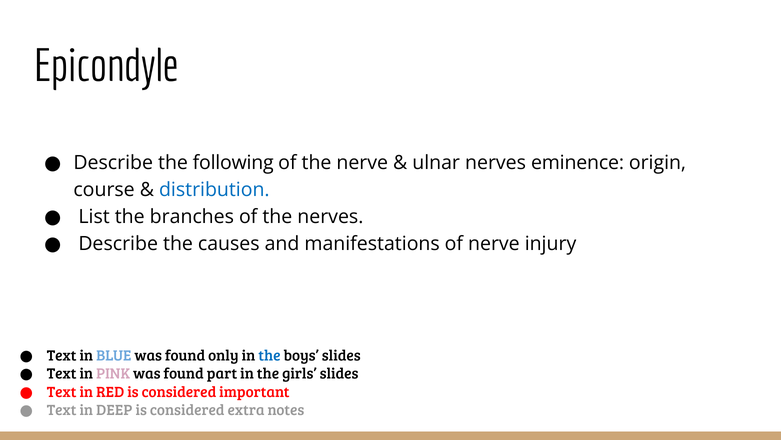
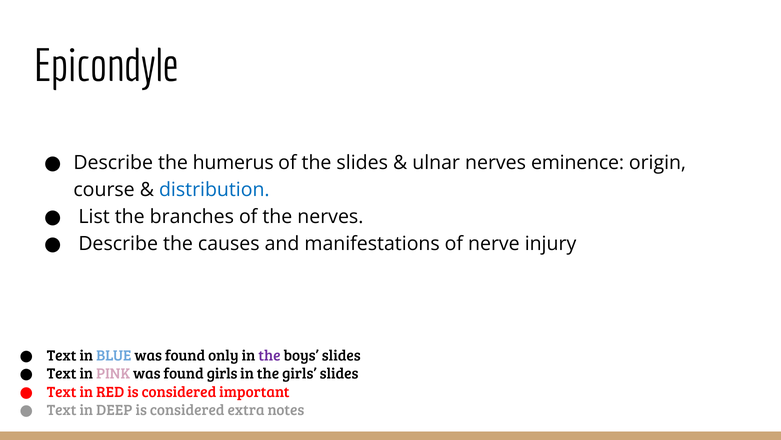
following: following -> humerus (233, 163)
the nerve: nerve -> slides (362, 163)
the colour: blue -> purple (269, 355)
found part: part -> girls (222, 373)
